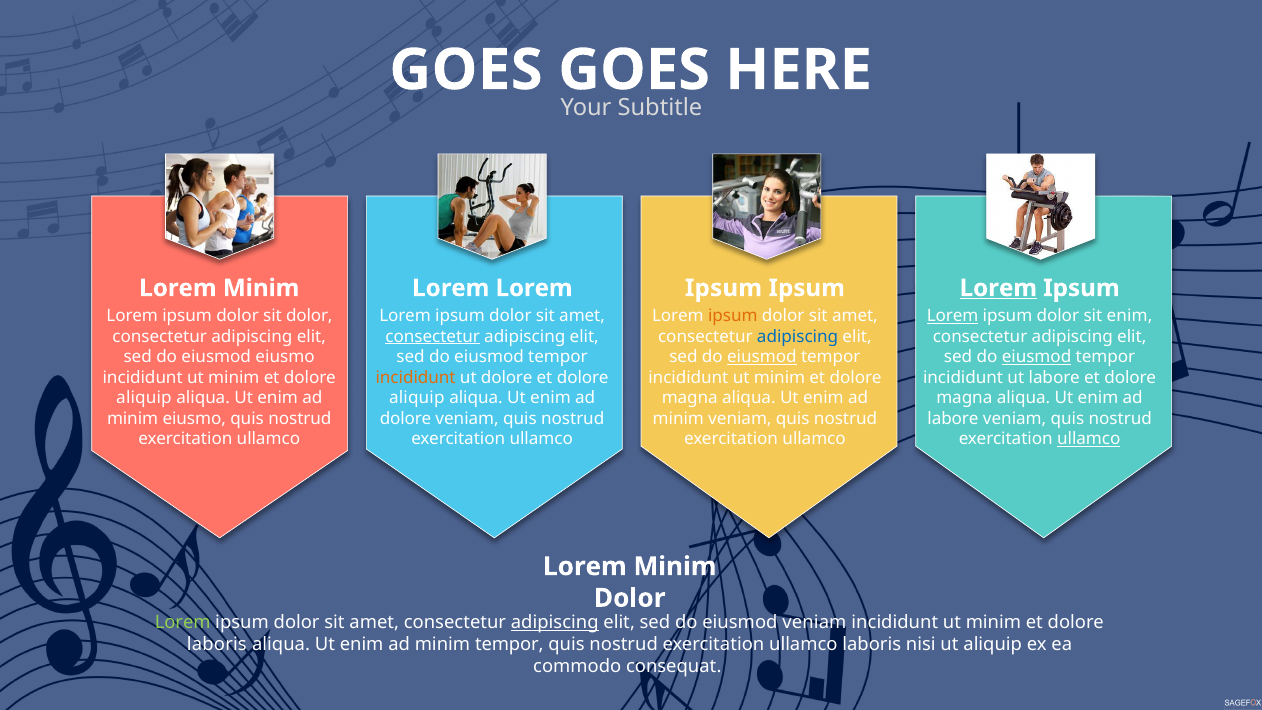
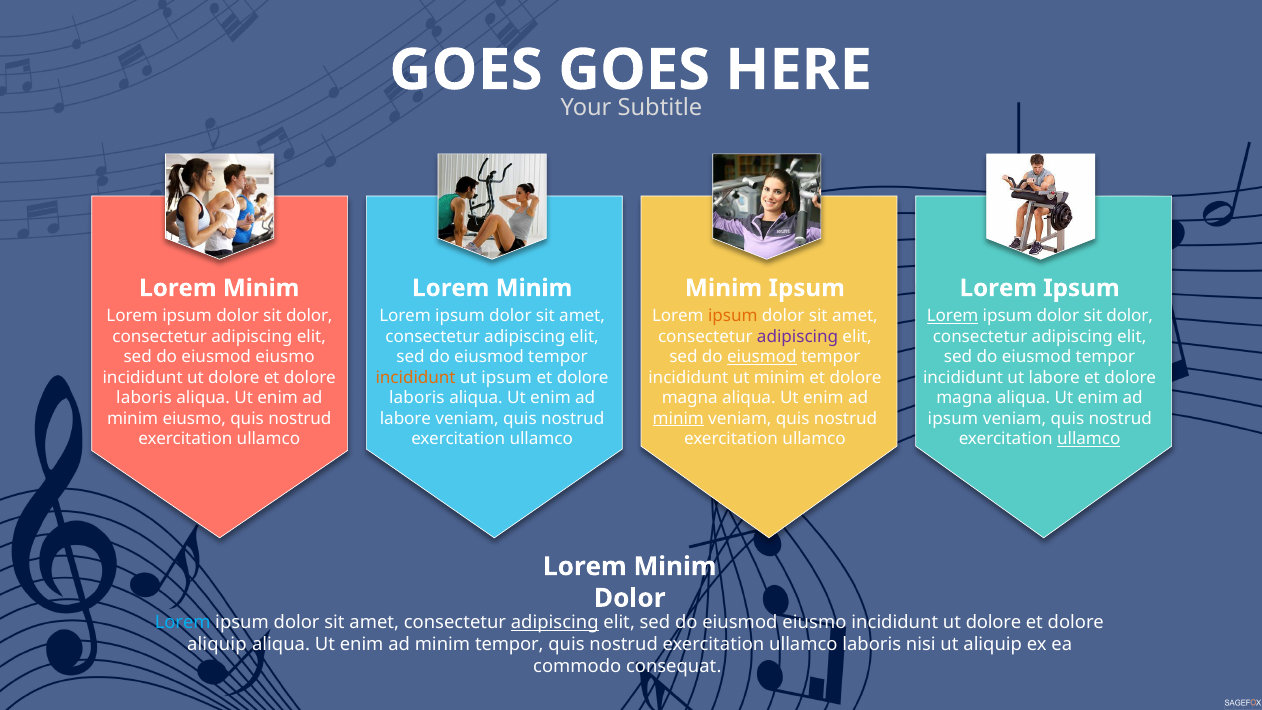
Lorem: Lorem -> Minim (534, 288)
Ipsum: Ipsum -> Minim (724, 288)
Lorem underline: present -> none (998, 288)
enim: enim -> dolor (1130, 316)
consectetur underline: present -> none (433, 336)
adipiscing colour: blue -> purple (798, 336)
eiusmod underline: present -> none (1037, 357)
minim: minim -> dolore (234, 377)
ut dolore: dolore -> ipsum (507, 377)
aliquip: aliquip -> laboris (144, 398)
aliquip: aliquip -> laboris (417, 398)
dolore: dolore -> labore (406, 418)
minim underline: none -> present (678, 418)
labore: labore -> ipsum (953, 418)
Lorem colour: light green -> light blue (183, 622)
veniam: veniam -> eiusmo (814, 622)
minim: minim -> dolore (994, 622)
laboris: laboris -> aliquip (217, 645)
